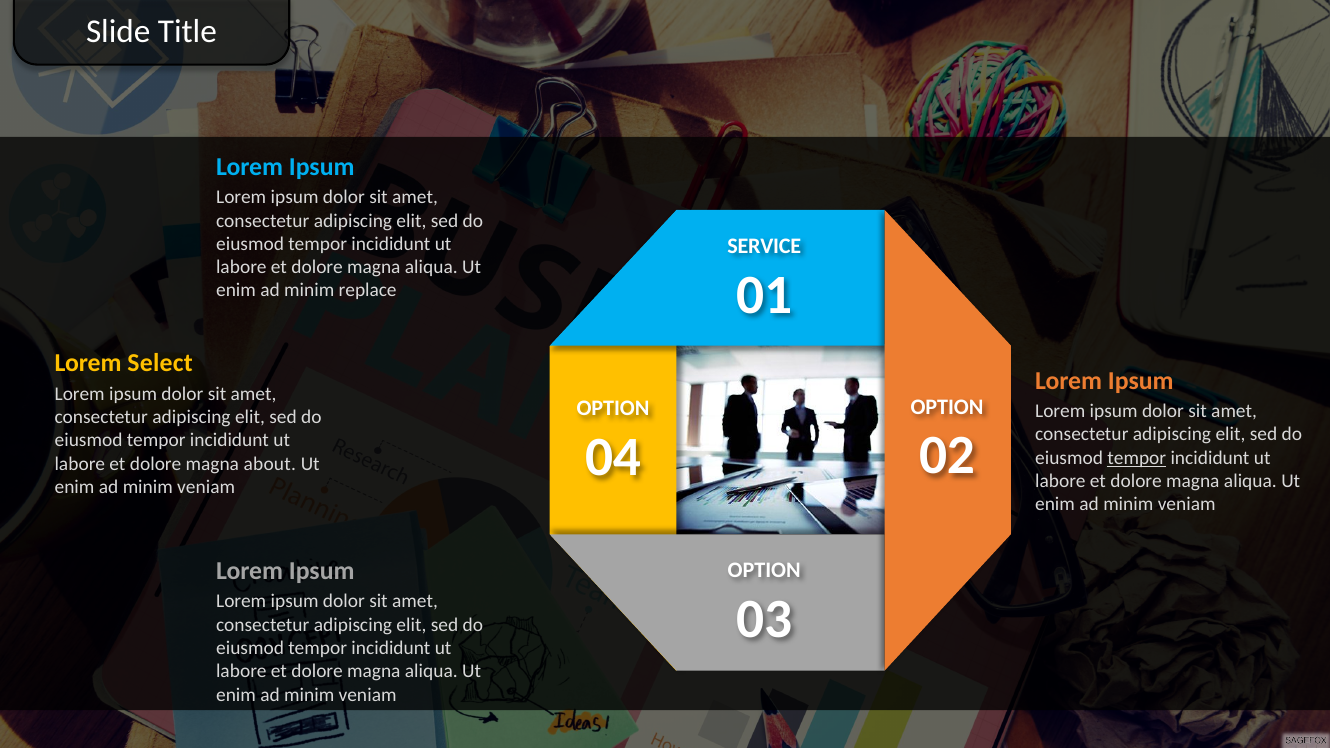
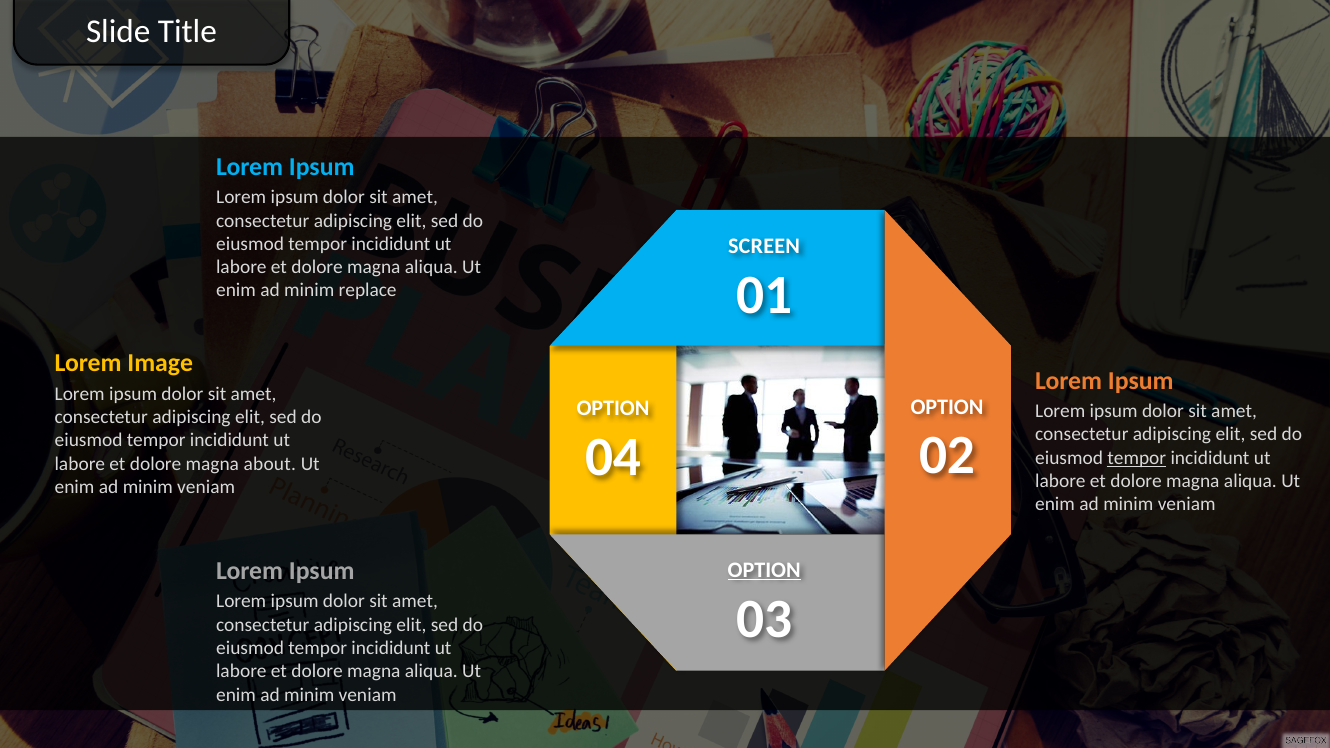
SERVICE: SERVICE -> SCREEN (764, 246)
Select: Select -> Image (160, 364)
OPTION underline: none -> present (764, 570)
